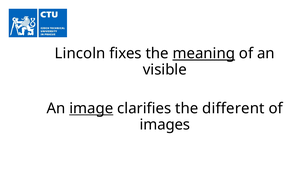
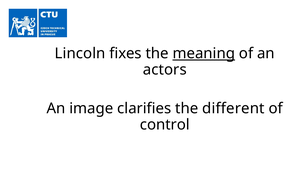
visible: visible -> actors (165, 70)
image underline: present -> none (91, 108)
images: images -> control (165, 124)
